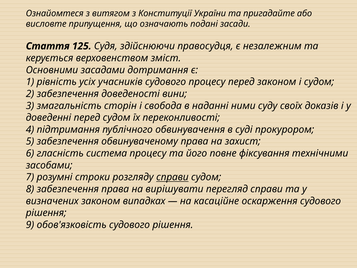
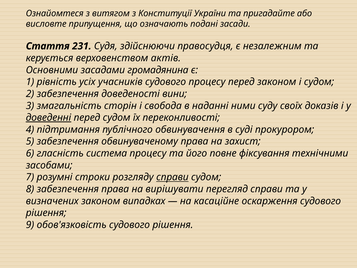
125: 125 -> 231 (82, 46)
зміст: зміст -> актів (166, 58)
дотримання: дотримання -> громадянина (158, 70)
доведенні underline: none -> present (48, 118)
